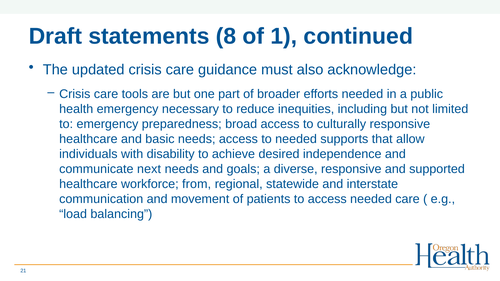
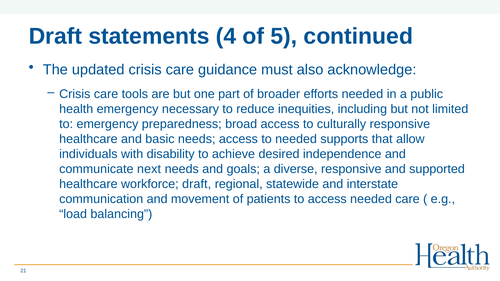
8: 8 -> 4 (226, 36)
1: 1 -> 5 (284, 36)
workforce from: from -> draft (197, 184)
